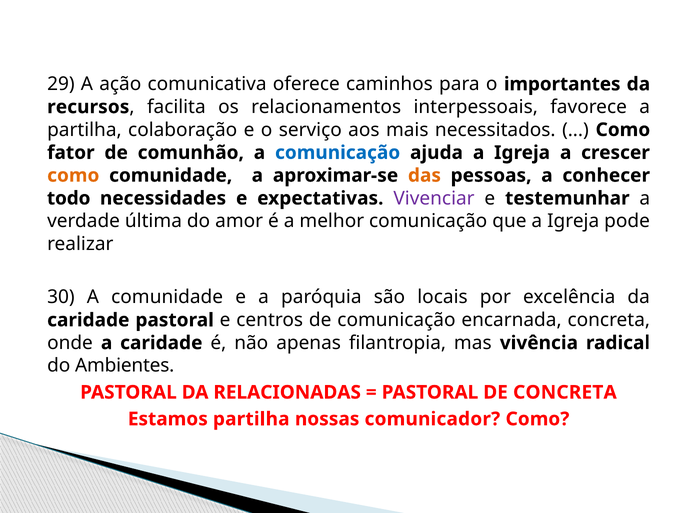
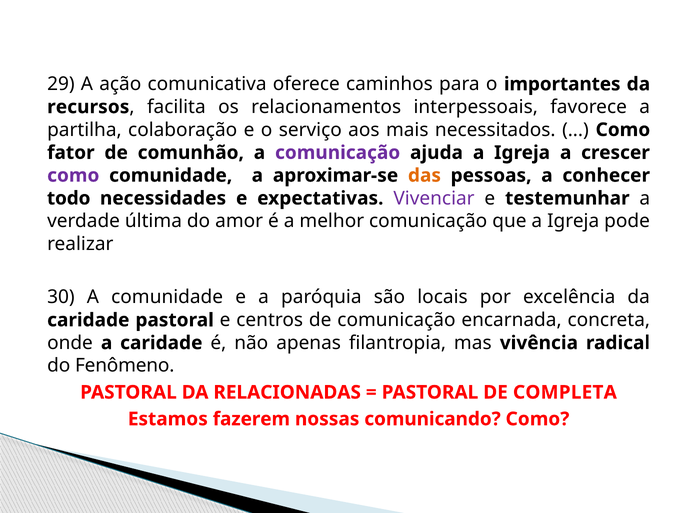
comunicação colour: blue -> purple (338, 153)
como colour: orange -> purple (73, 176)
Ambientes: Ambientes -> Fenômeno (125, 366)
DE CONCRETA: CONCRETA -> COMPLETA (565, 393)
Estamos partilha: partilha -> fazerem (251, 420)
comunicador: comunicador -> comunicando (433, 420)
